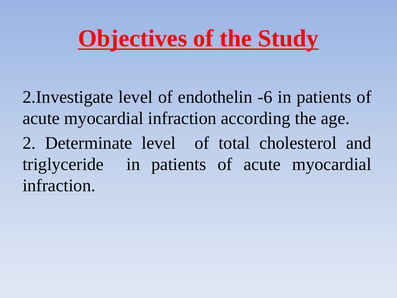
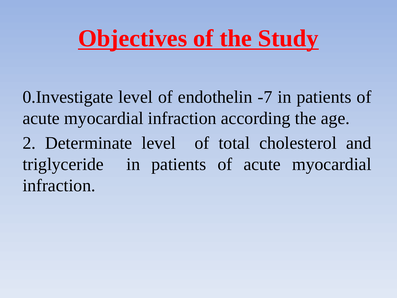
2.Investigate: 2.Investigate -> 0.Investigate (68, 97)
-6: -6 -> -7 (265, 97)
